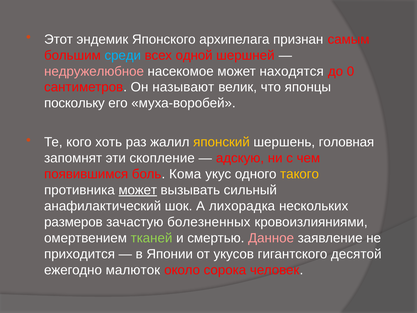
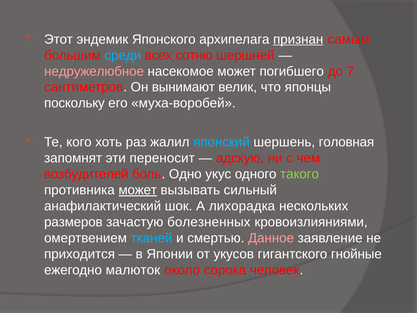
признан underline: none -> present (298, 39)
одной: одной -> сотню (194, 55)
находятся: находятся -> погибшего (292, 71)
0: 0 -> 7 (351, 71)
называют: называют -> вынимают (183, 87)
японский colour: yellow -> light blue (222, 142)
скопление: скопление -> переносит (162, 158)
появившимся: появившимся -> возбудителей (86, 174)
Кома: Кома -> Одно (185, 174)
такого colour: yellow -> light green (300, 174)
тканей colour: light green -> light blue (152, 238)
десятой: десятой -> гнойные (356, 254)
